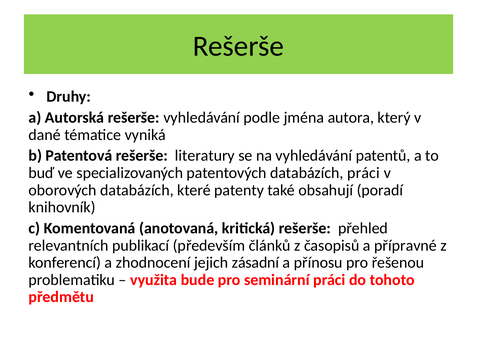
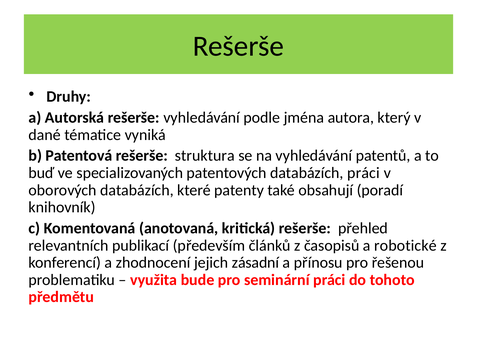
literatury: literatury -> struktura (205, 156)
přípravné: přípravné -> robotické (405, 245)
